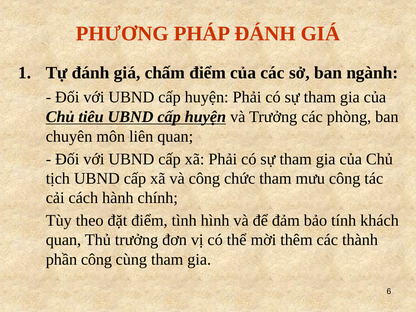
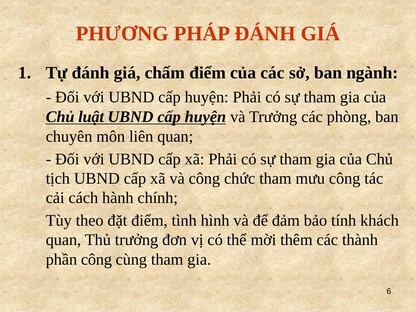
tiêu: tiêu -> luật (91, 117)
